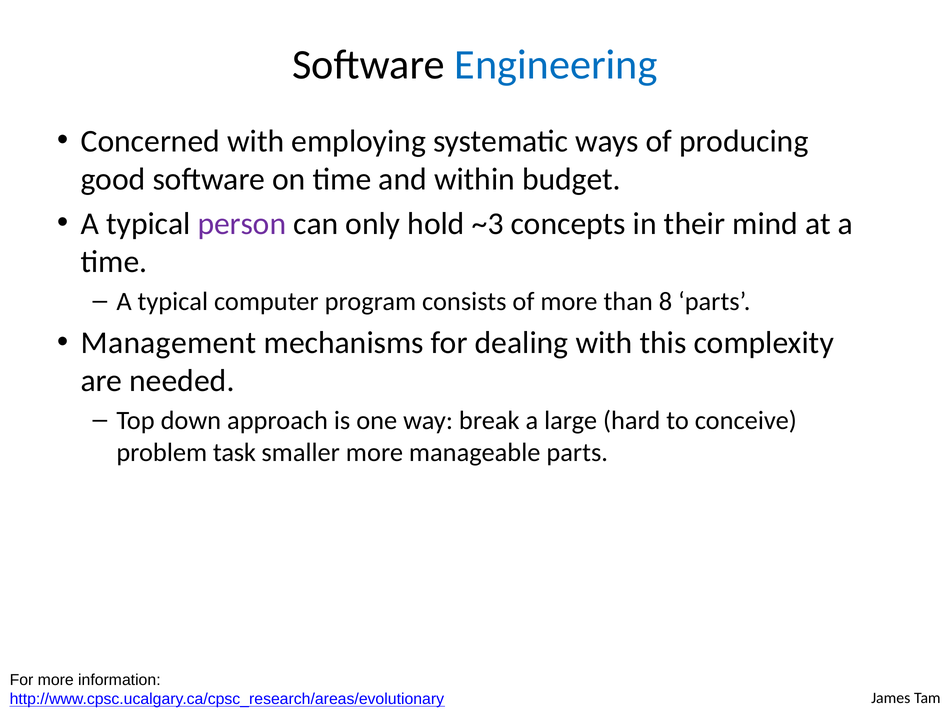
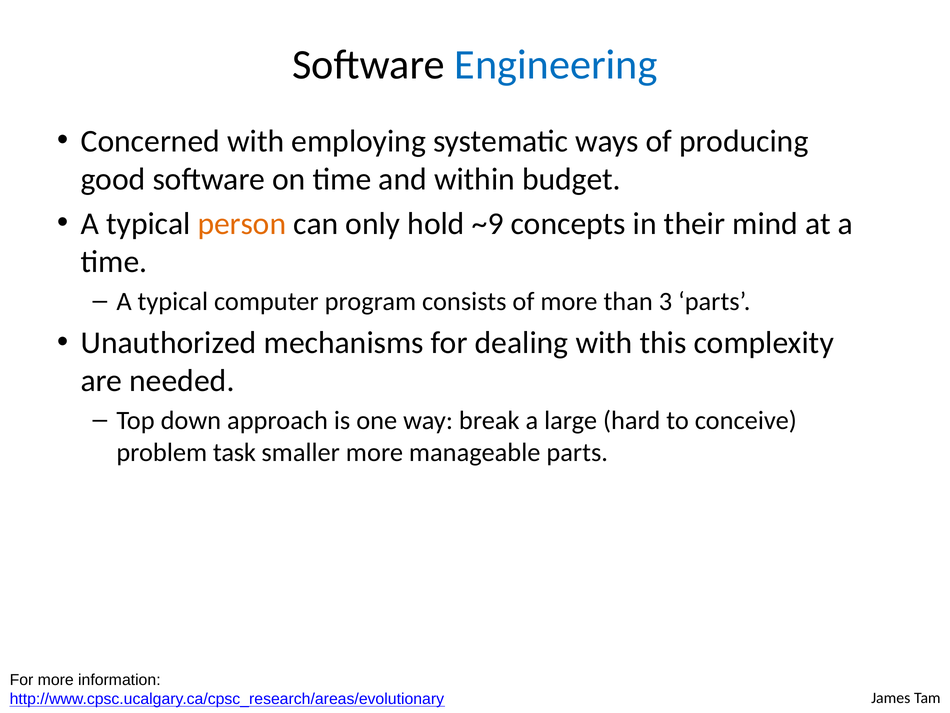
person colour: purple -> orange (242, 223)
~3: ~3 -> ~9 (488, 223)
8: 8 -> 3 (665, 301)
Management: Management -> Unauthorized (169, 343)
